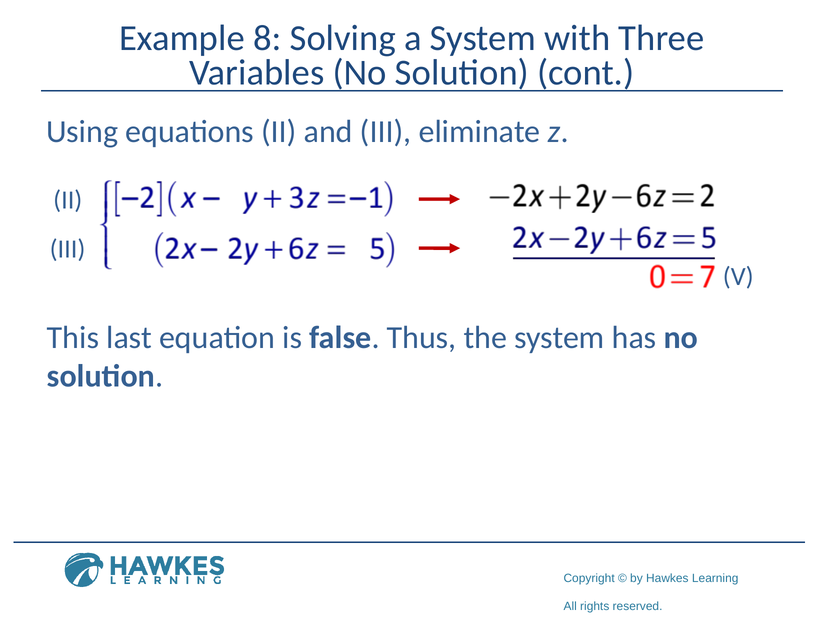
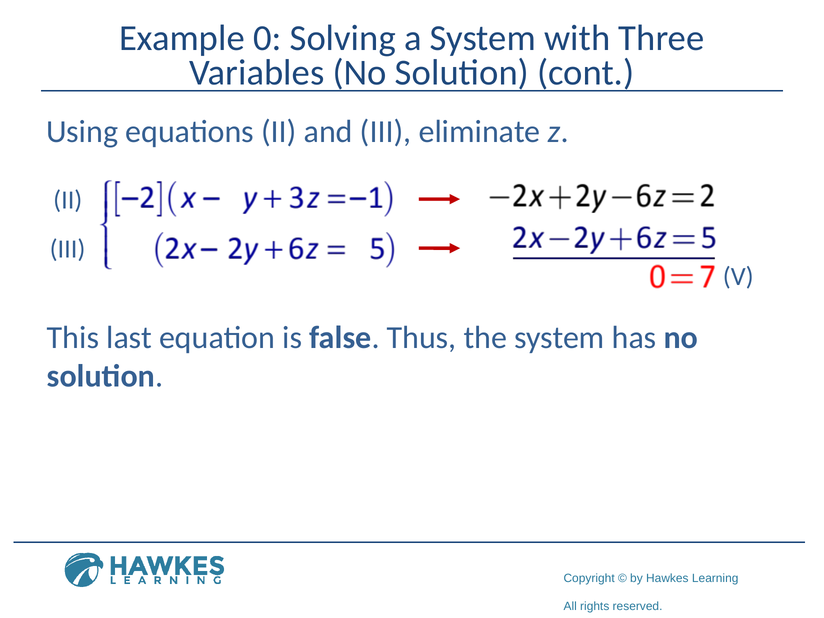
8: 8 -> 0 (267, 38)
